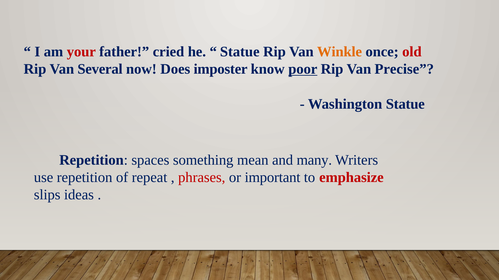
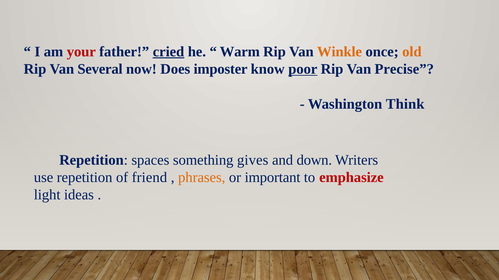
cried underline: none -> present (169, 52)
Statue: Statue -> Warm (240, 52)
old colour: red -> orange (412, 52)
Washington Statue: Statue -> Think (405, 104)
mean: mean -> gives (253, 160)
many: many -> down (314, 160)
repeat: repeat -> friend (149, 178)
phrases colour: red -> orange (202, 178)
slips: slips -> light (47, 195)
